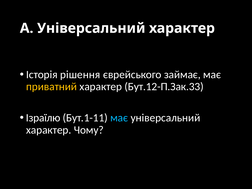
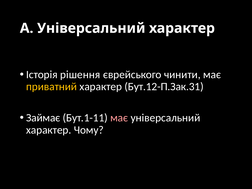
займає: займає -> чинити (182, 75)
Бут.12-П.Зак.33: Бут.12-П.Зак.33 -> Бут.12-П.Зак.31 (164, 87)
Ізраїлю: Ізраїлю -> Займає (43, 118)
має colour: light blue -> pink (119, 118)
